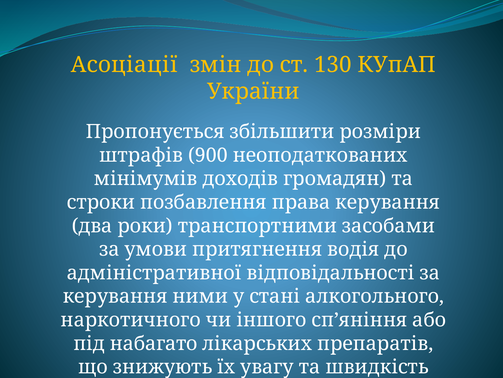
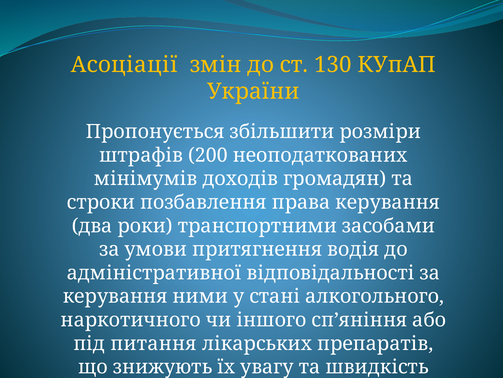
900: 900 -> 200 (208, 155)
набагато: набагато -> питання (154, 343)
